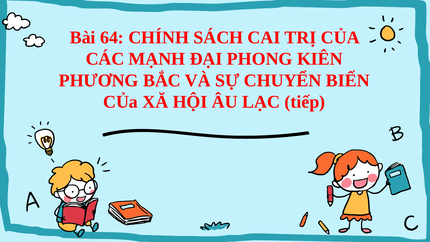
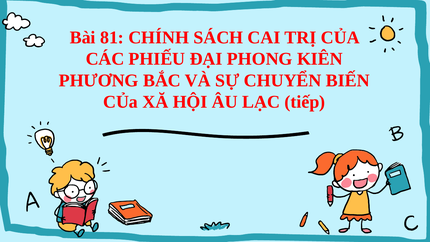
64: 64 -> 81 (112, 37)
MẠNH: MẠNH -> PHIẾU (157, 59)
